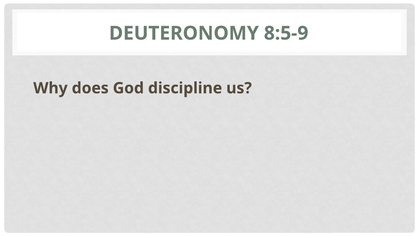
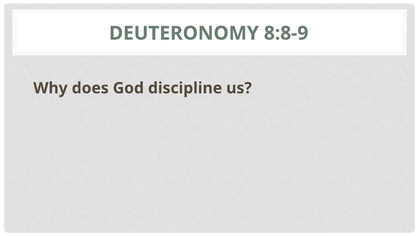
8:5-9: 8:5-9 -> 8:8-9 (286, 33)
